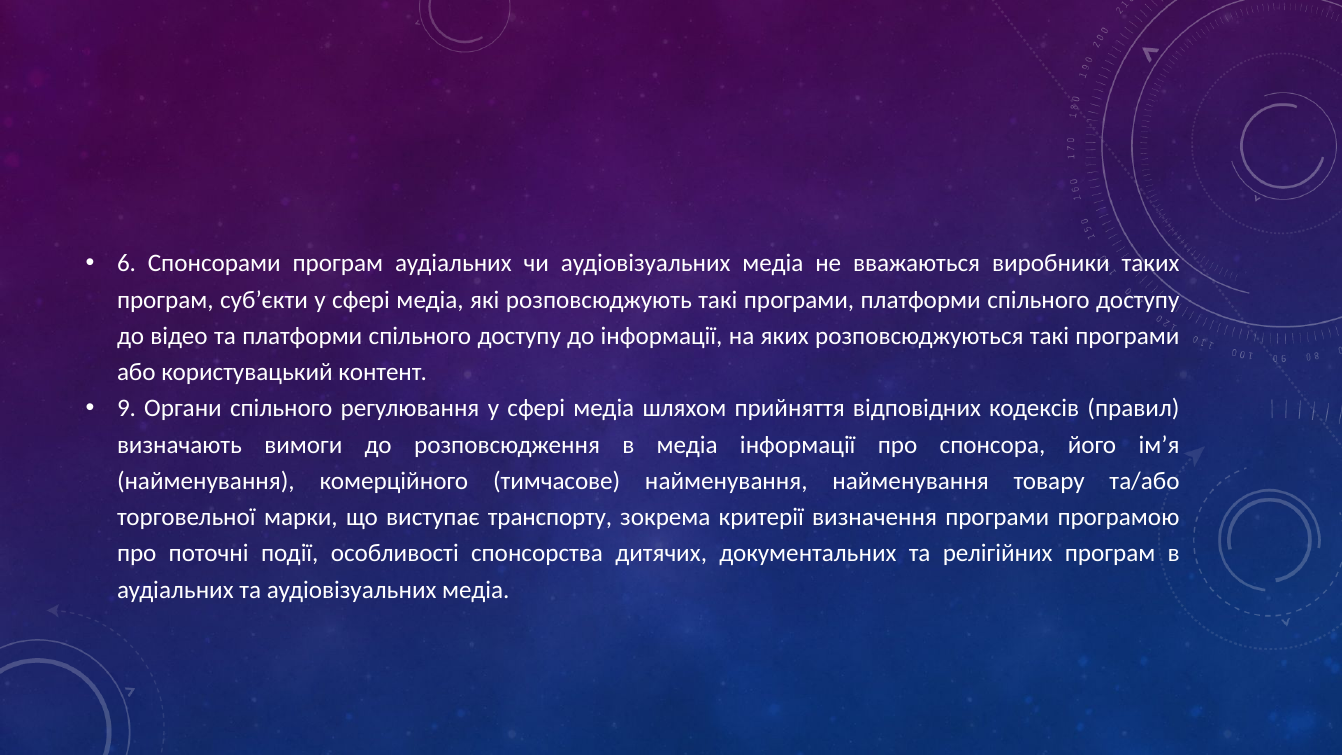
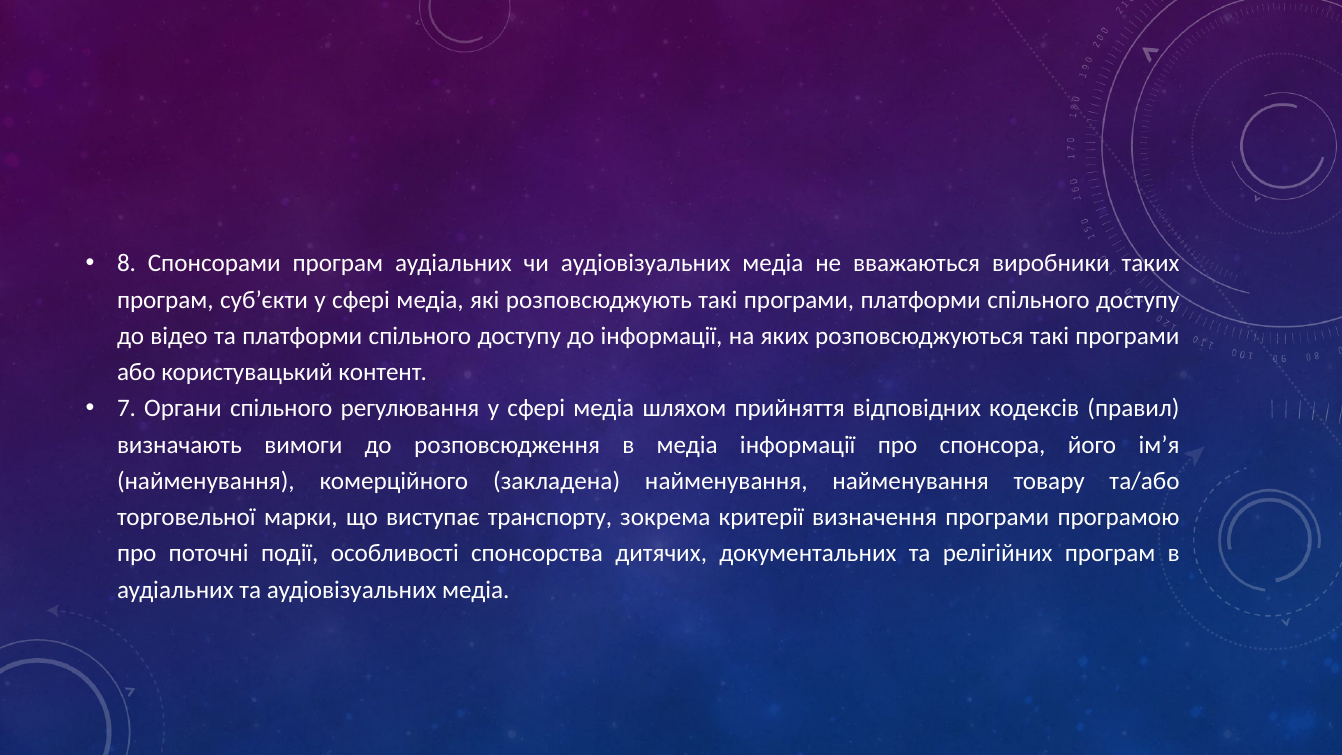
6: 6 -> 8 (127, 264)
9: 9 -> 7 (127, 409)
тимчасове: тимчасове -> закладена (557, 481)
